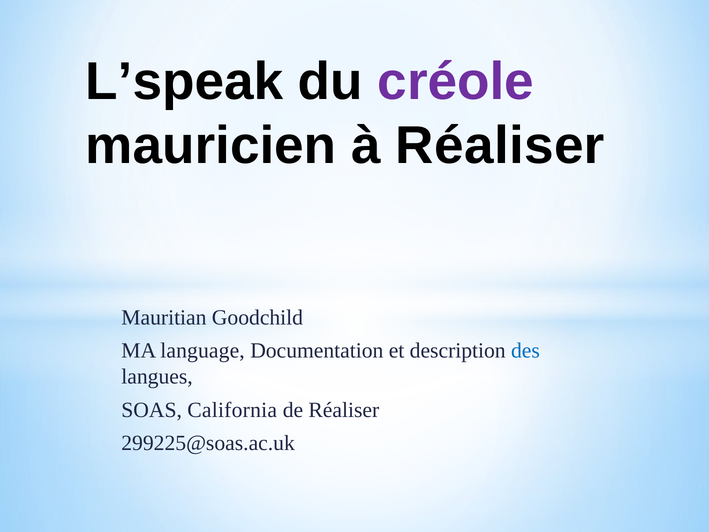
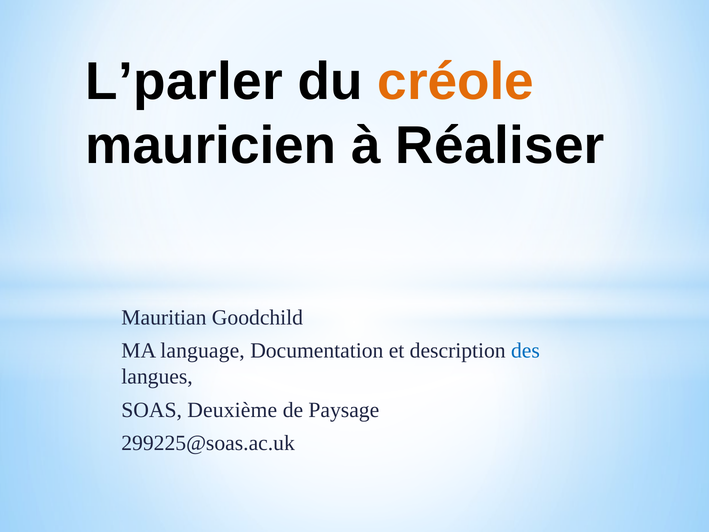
L’speak: L’speak -> L’parler (184, 82)
créole colour: purple -> orange (456, 82)
California: California -> Deuxième (232, 410)
de Réaliser: Réaliser -> Paysage (344, 410)
